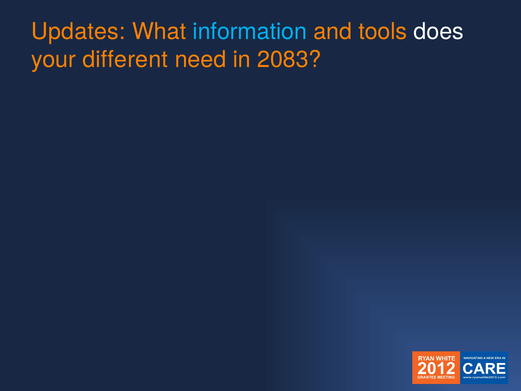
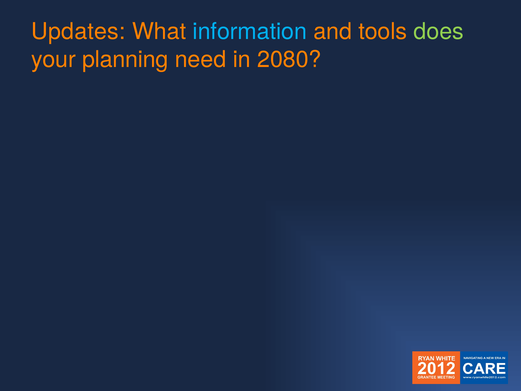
does colour: white -> light green (439, 32)
different: different -> planning (125, 59)
2083: 2083 -> 2080 (289, 59)
